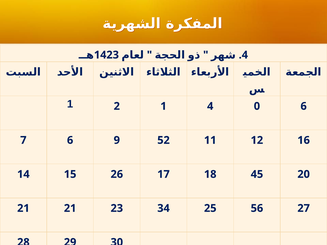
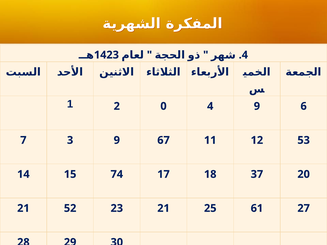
2 1: 1 -> 0 (164, 106)
4 0: 0 -> 9 (257, 106)
7 6: 6 -> 3 (70, 140)
52: 52 -> 67 (164, 140)
16: 16 -> 53 (304, 140)
26: 26 -> 74 (117, 174)
45: 45 -> 37 (257, 174)
21 21: 21 -> 52 (70, 208)
23 34: 34 -> 21 (164, 208)
56: 56 -> 61 (257, 208)
